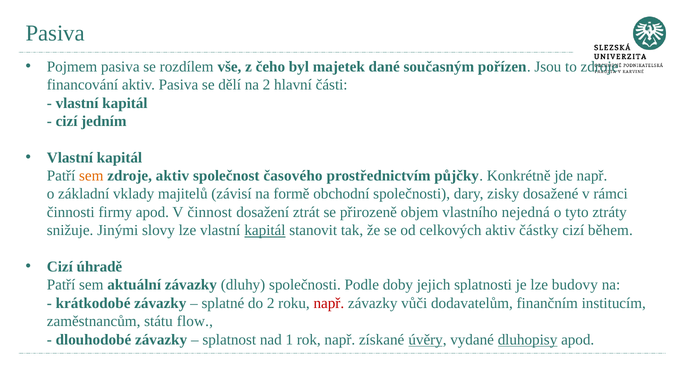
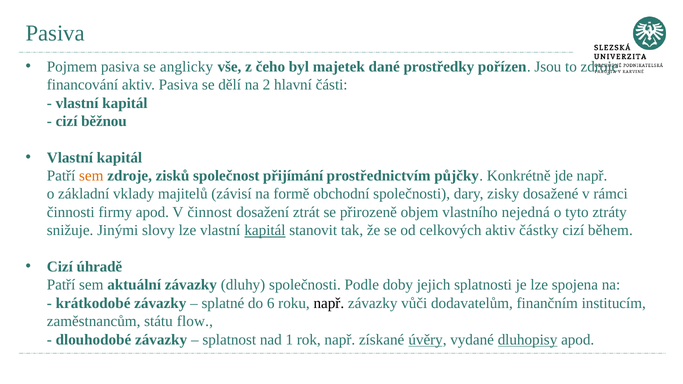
rozdílem: rozdílem -> anglicky (187, 67)
současným: současným -> prostředky (439, 67)
jedním: jedním -> běžnou (104, 121)
zdroje aktiv: aktiv -> zisků (172, 176)
časového: časového -> přijímání (293, 176)
budovy: budovy -> spojena (575, 285)
do 2: 2 -> 6 (271, 303)
např colour: red -> black (329, 303)
